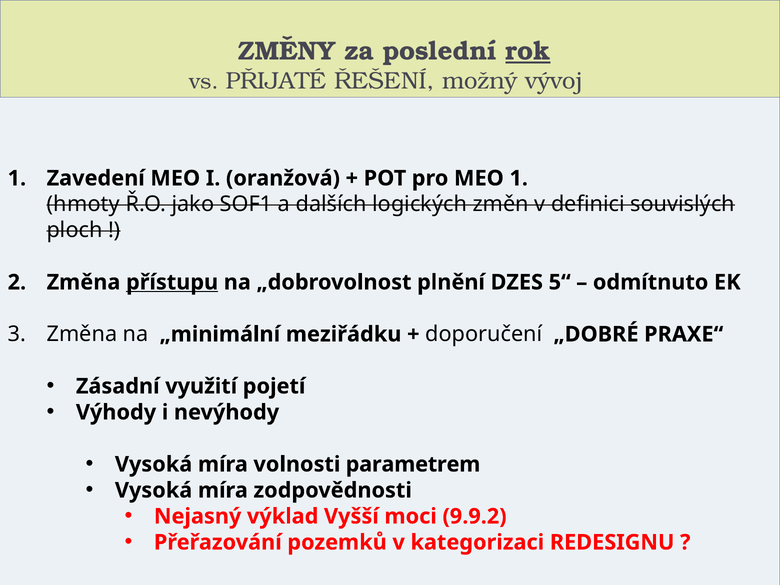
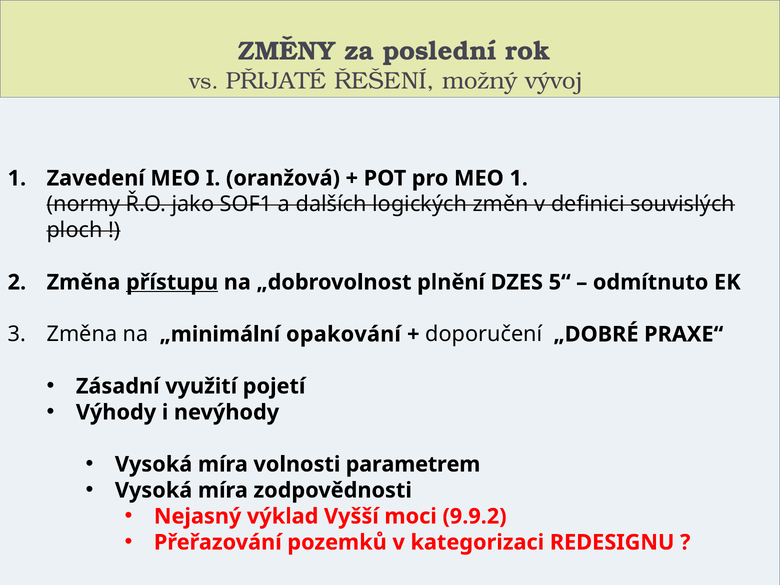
rok underline: present -> none (528, 51)
hmoty: hmoty -> normy (83, 204)
meziřádku: meziřádku -> opakování (344, 334)
